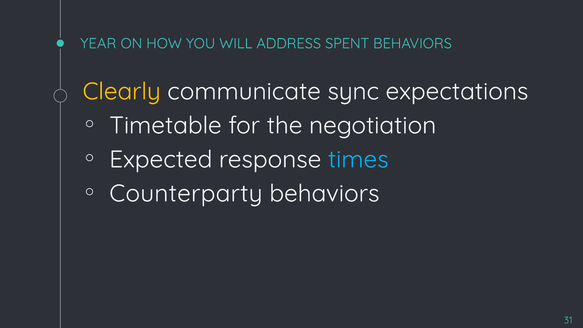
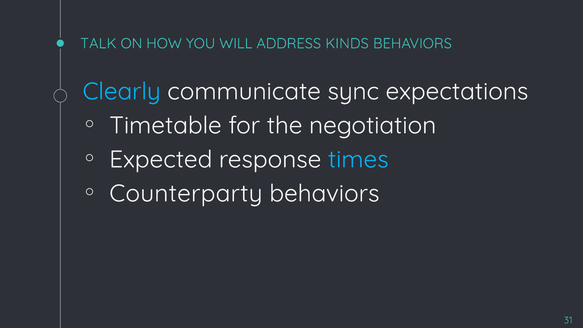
YEAR: YEAR -> TALK (98, 43)
SPENT: SPENT -> KINDS (347, 43)
Clearly colour: yellow -> light blue (122, 91)
